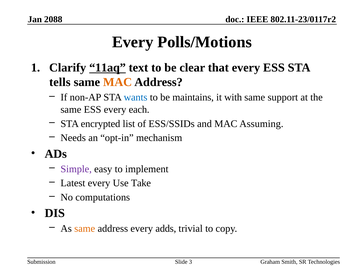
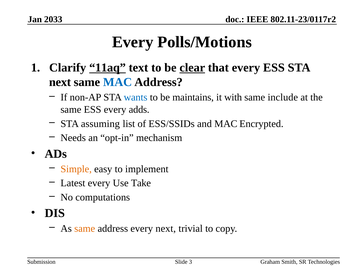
2088: 2088 -> 2033 (53, 19)
clear underline: none -> present (192, 68)
tells: tells -> next (60, 82)
MAC colour: orange -> blue (118, 82)
support: support -> include (283, 97)
each: each -> adds (139, 110)
encrypted: encrypted -> assuming (100, 124)
Assuming: Assuming -> Encrypted (261, 124)
Simple colour: purple -> orange (76, 169)
every adds: adds -> next (166, 228)
